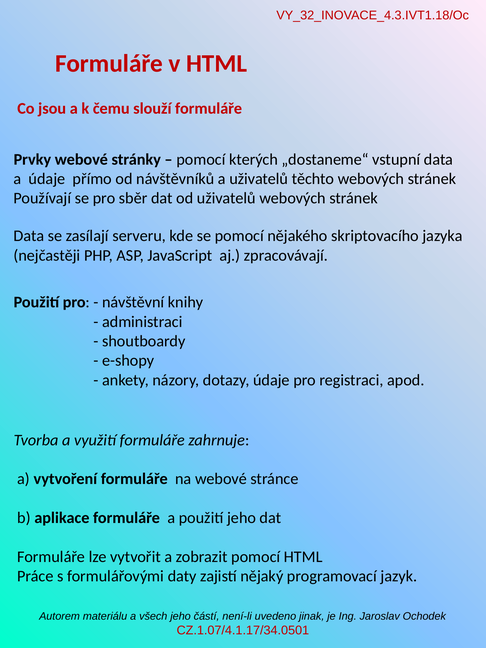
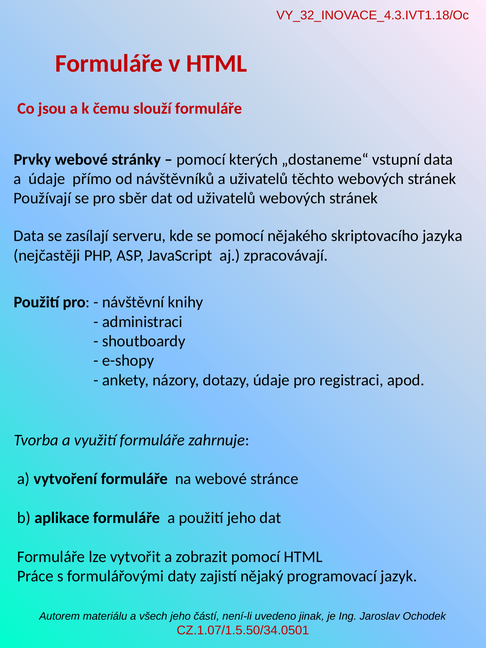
CZ.1.07/4.1.17/34.0501: CZ.1.07/4.1.17/34.0501 -> CZ.1.07/1.5.50/34.0501 (243, 630)
